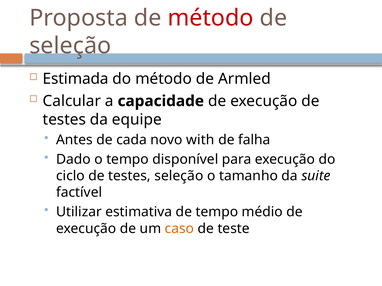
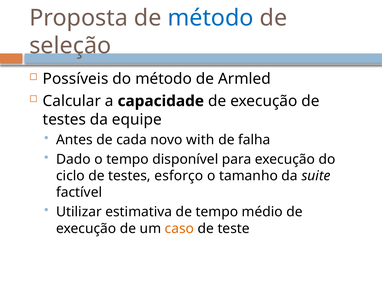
método colour: red -> blue (211, 18)
Estimada: Estimada -> Possíveis (76, 79)
testes seleção: seleção -> esforço (179, 176)
